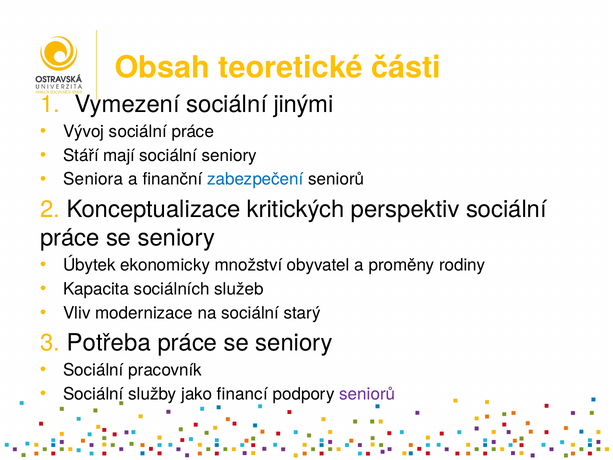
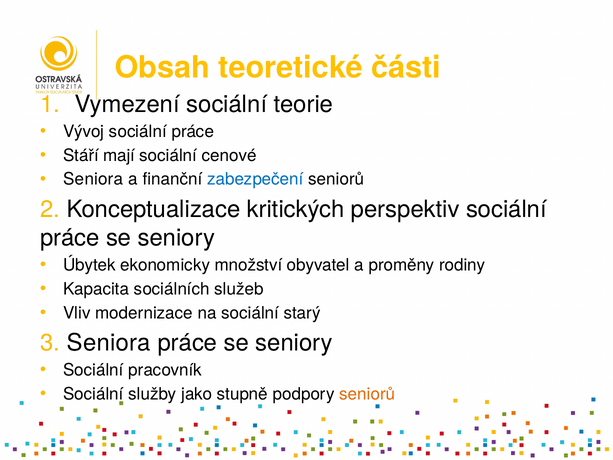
jinými: jinými -> teorie (303, 104)
sociální seniory: seniory -> cenové (229, 155)
3 Potřeba: Potřeba -> Seniora (109, 343)
financí: financí -> stupně (242, 394)
seniorů colour: purple -> orange (367, 394)
